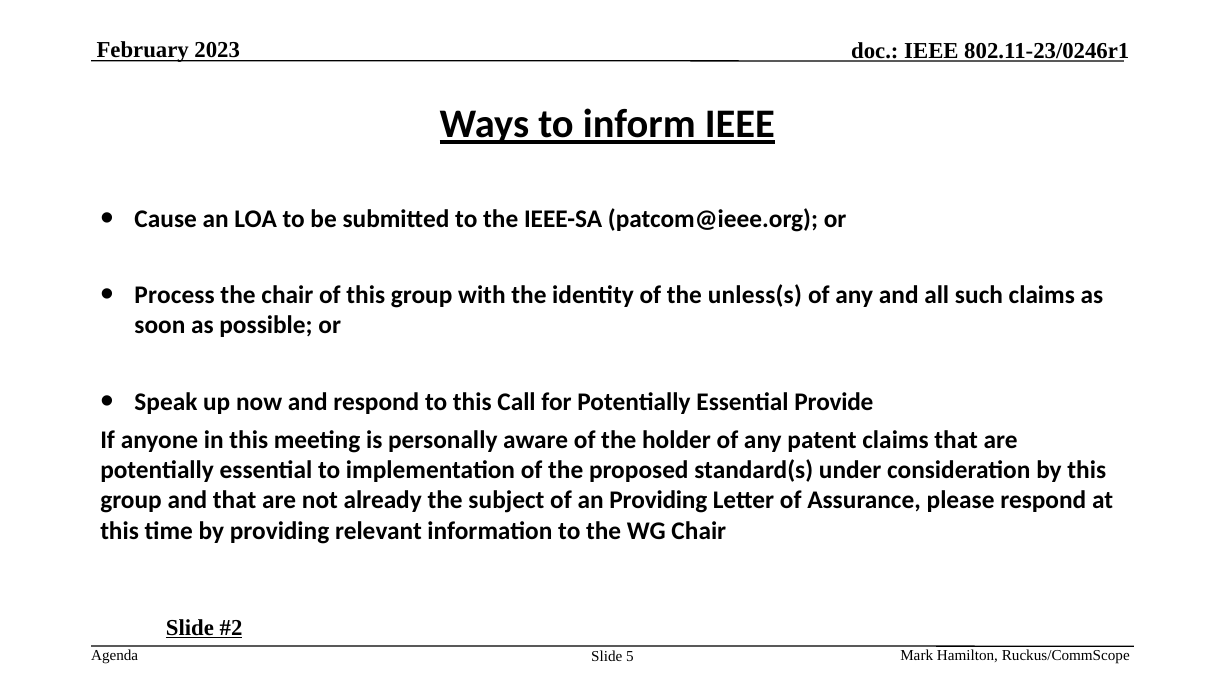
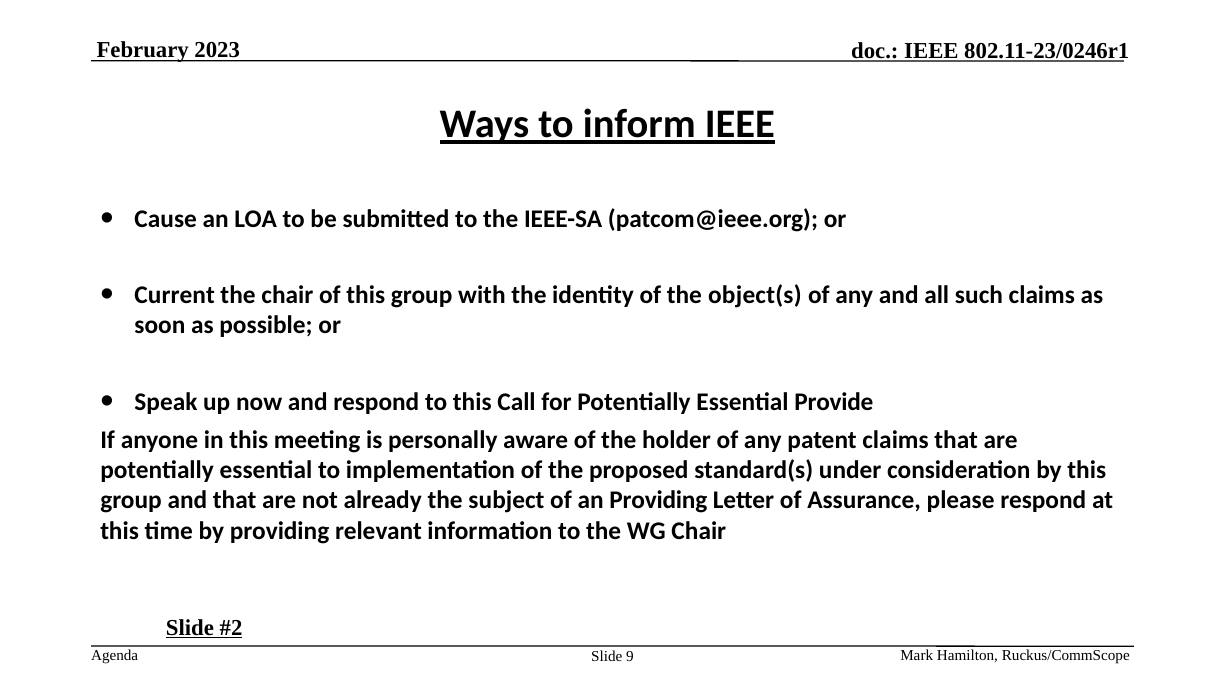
Process: Process -> Current (175, 295)
unless(s: unless(s -> object(s (755, 295)
5: 5 -> 9 (630, 655)
